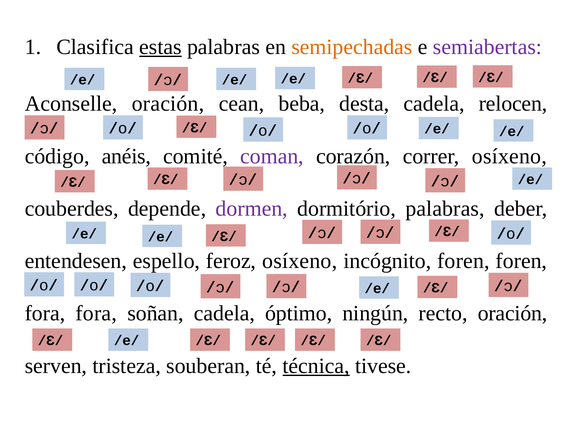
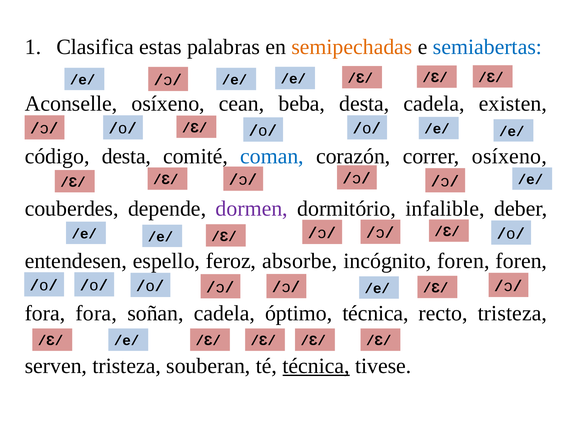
estas underline: present -> none (160, 47)
semiabertas colour: purple -> blue (487, 47)
Aconselle oración: oración -> osíxeno (168, 104)
relocen: relocen -> existen (513, 104)
código anéis: anéis -> desta (126, 156)
coman colour: purple -> blue (272, 156)
dormitório palabras: palabras -> infalible (445, 209)
feroz osíxeno: osíxeno -> absorbe (300, 261)
óptimo ningún: ningún -> técnica (375, 314)
recto oración: oración -> tristeza (512, 314)
